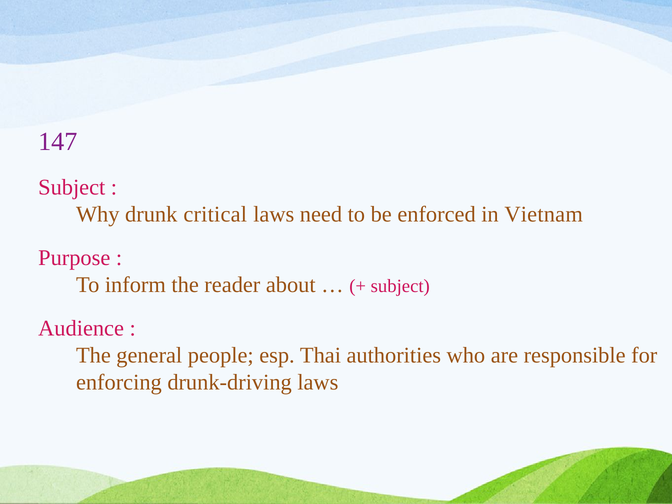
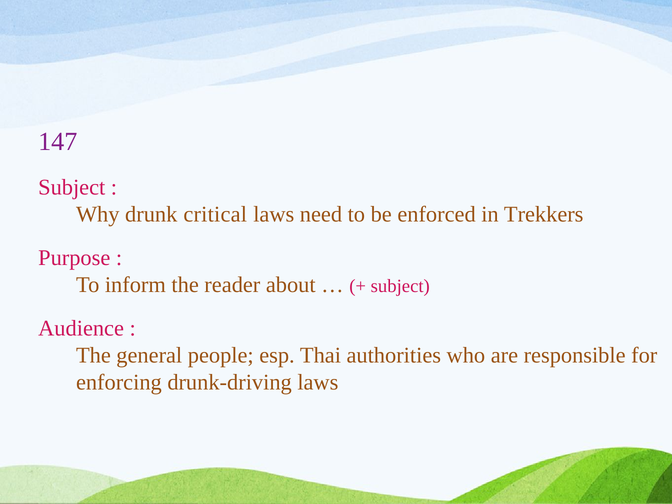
Vietnam: Vietnam -> Trekkers (544, 214)
